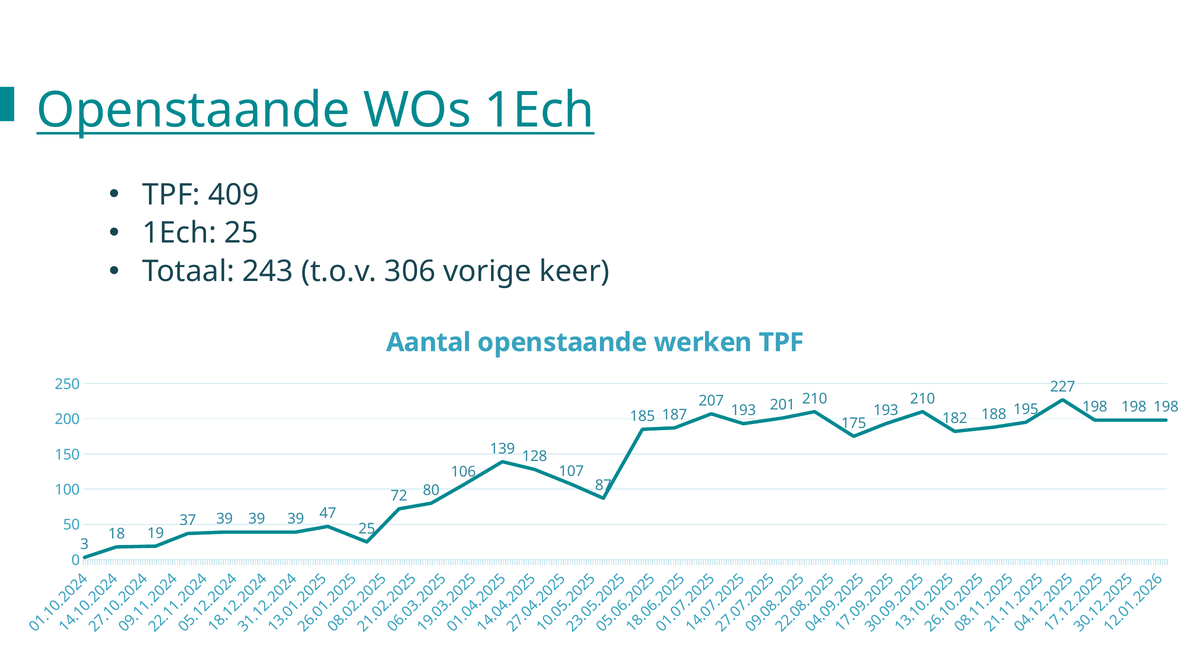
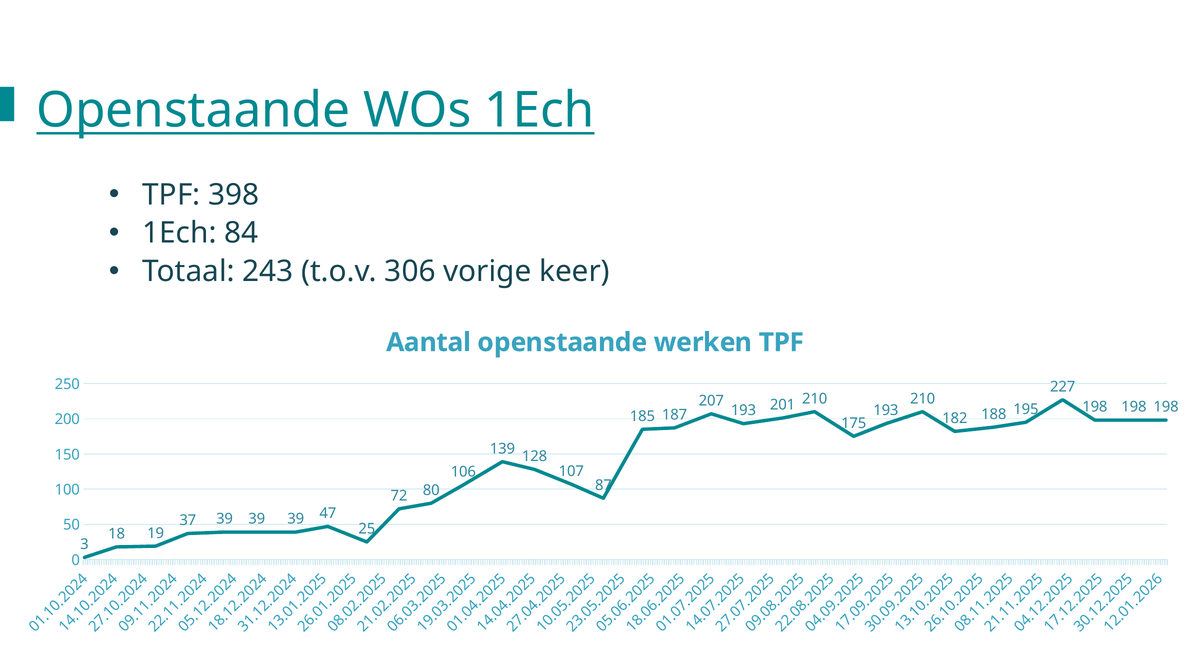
409: 409 -> 398 (234, 195)
1Ech 25: 25 -> 84 (241, 233)
